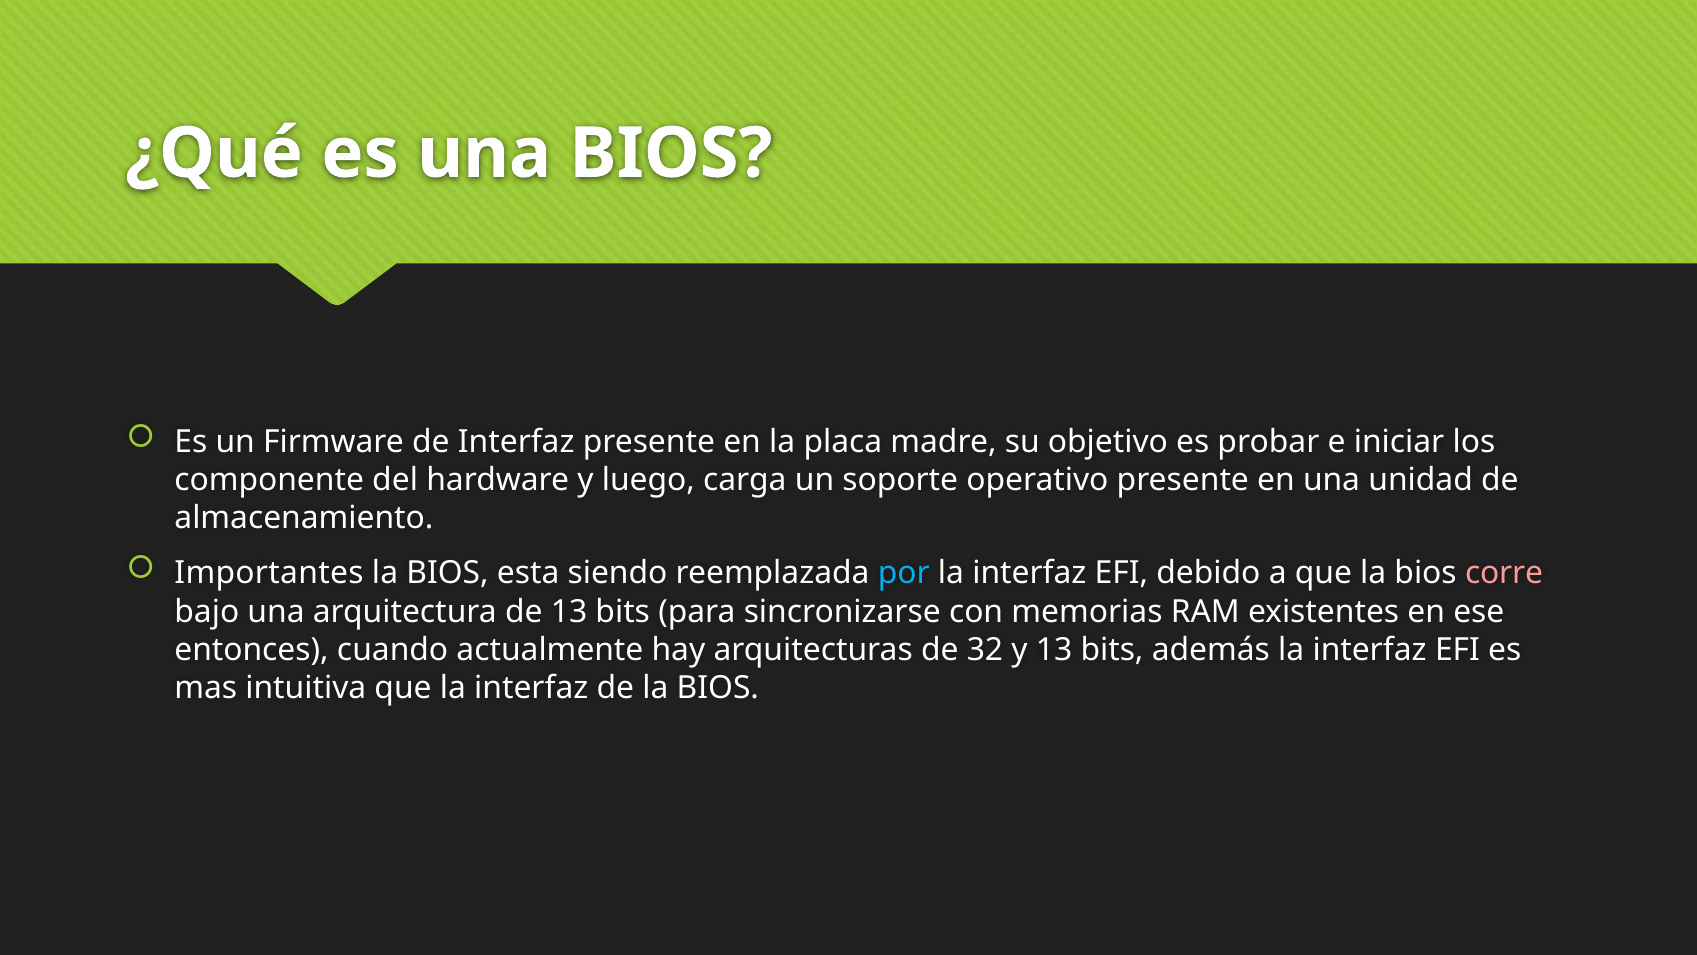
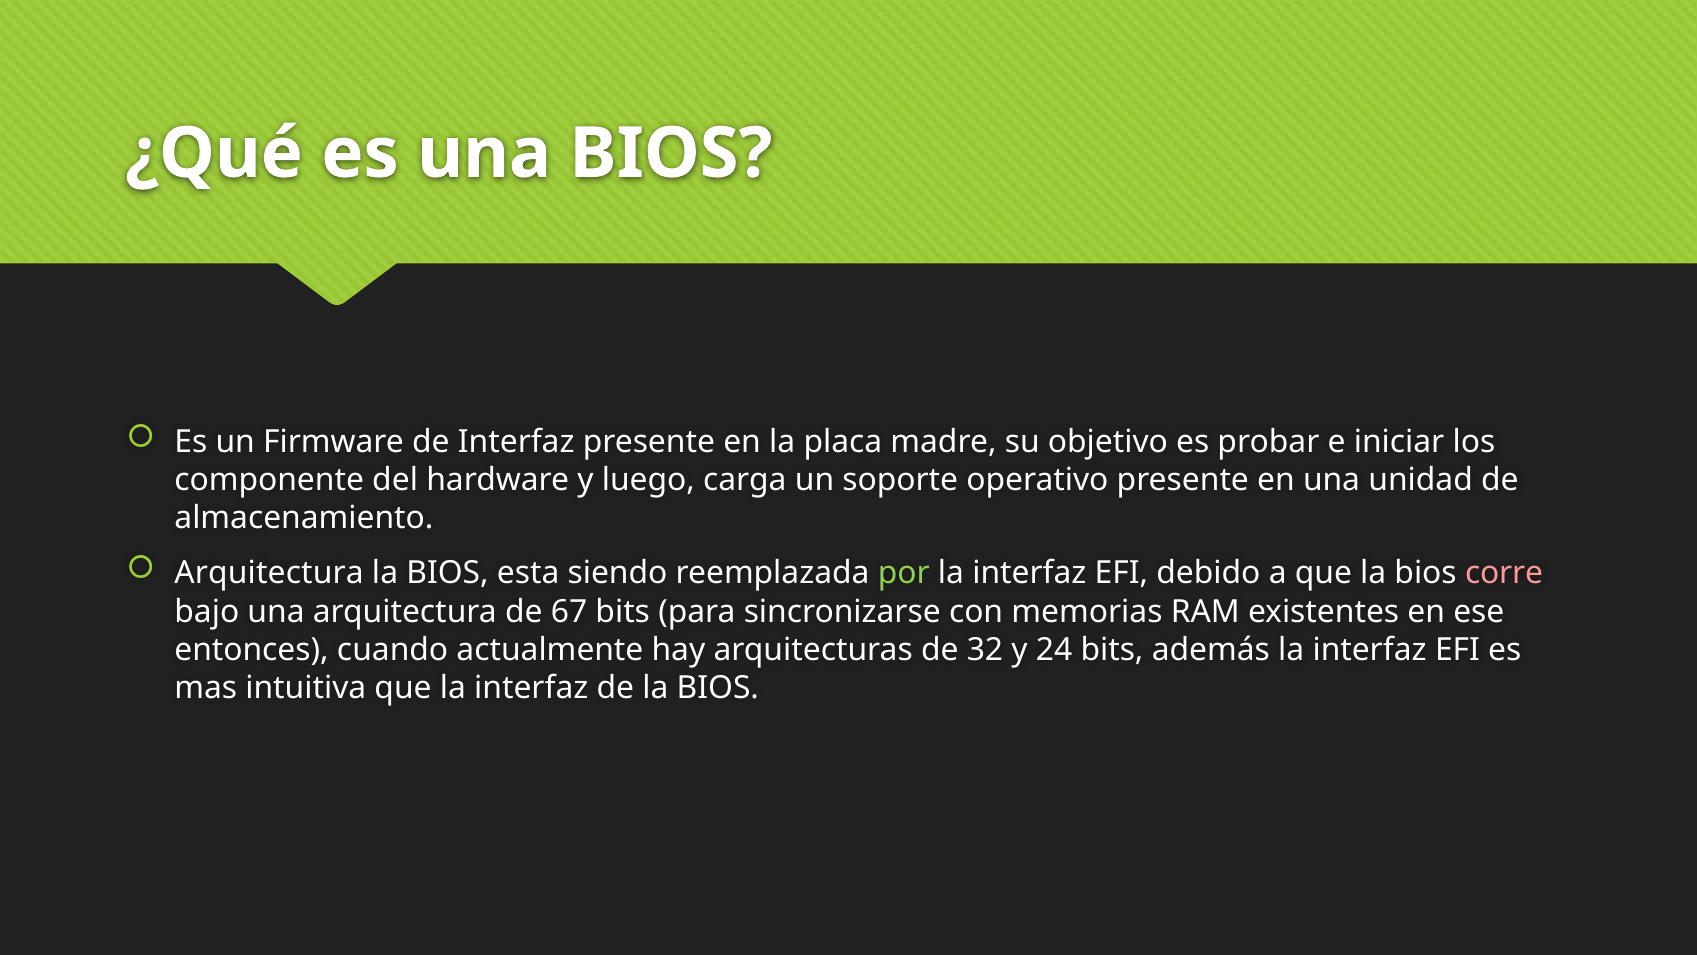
Importantes: Importantes -> Arquitectura (269, 573)
por colour: light blue -> light green (904, 573)
de 13: 13 -> 67 (569, 611)
y 13: 13 -> 24 (1054, 649)
